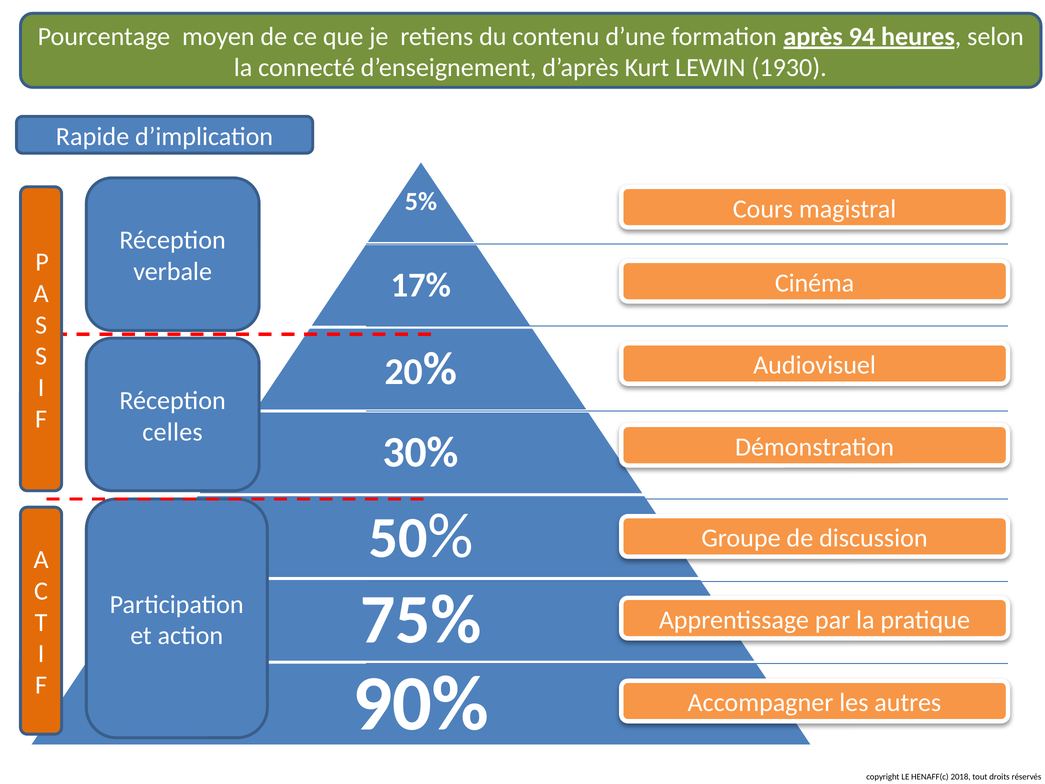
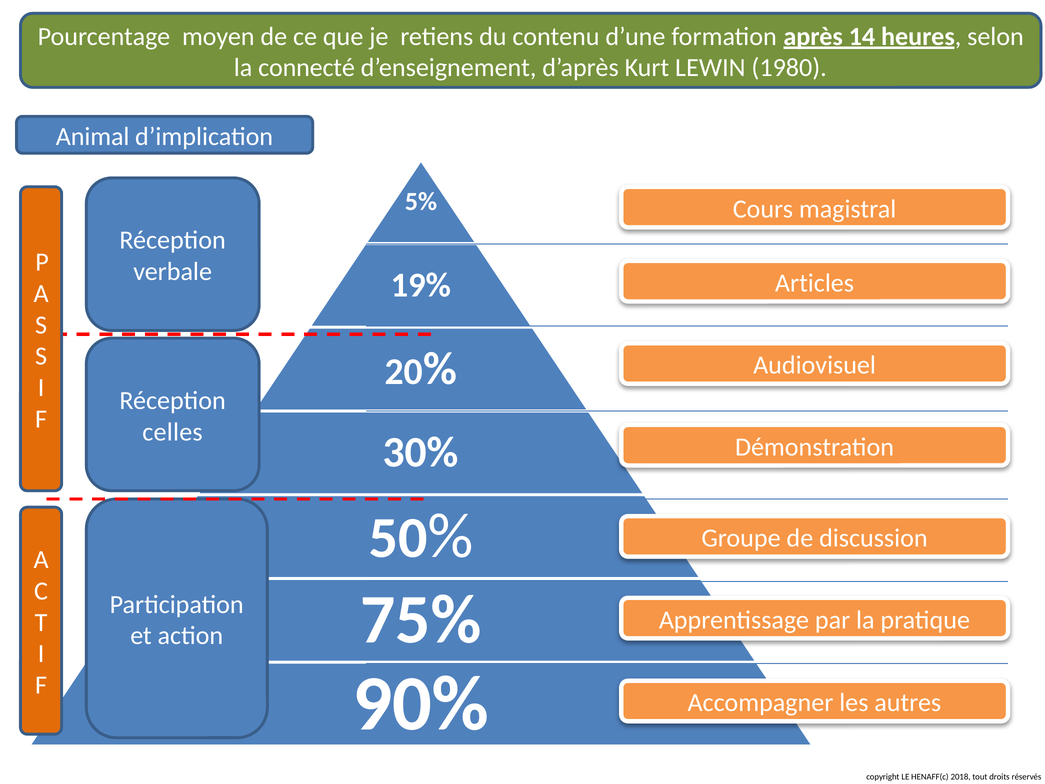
94: 94 -> 14 (862, 36)
1930: 1930 -> 1980 (789, 68)
Rapide: Rapide -> Animal (93, 137)
17%: 17% -> 19% (421, 285)
Cinéma: Cinéma -> Articles (815, 283)
